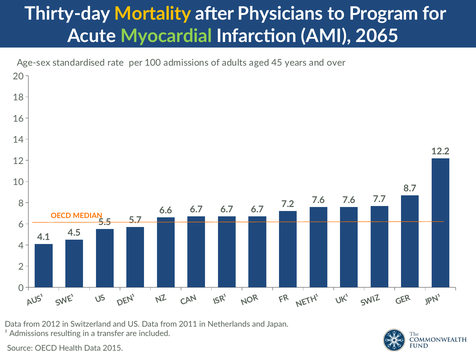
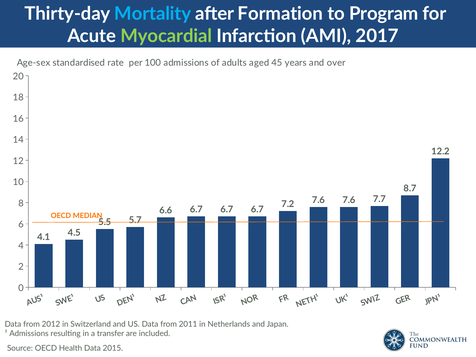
Mortality colour: yellow -> light blue (153, 14)
Physicians: Physicians -> Formation (280, 14)
2065: 2065 -> 2017 (377, 36)
